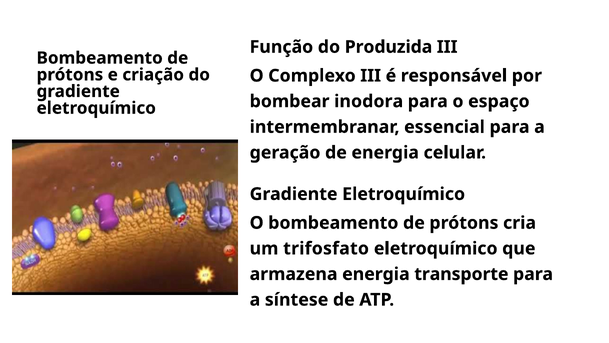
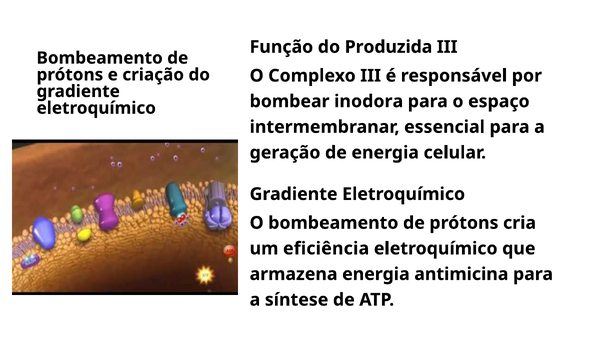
trifosfato: trifosfato -> eficiência (326, 248)
transporte: transporte -> antimicina (461, 274)
